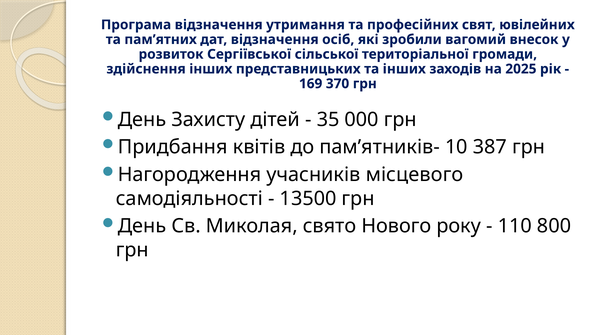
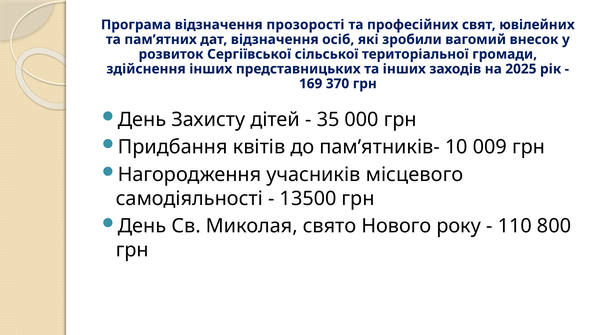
утримання: утримання -> прозорості (305, 25)
387: 387 -> 009 (490, 147)
